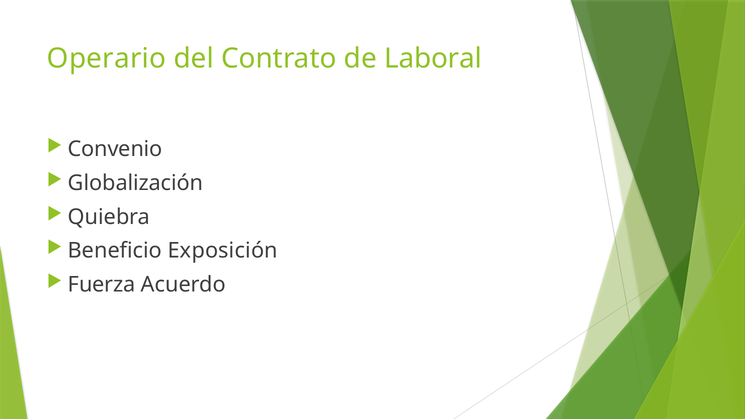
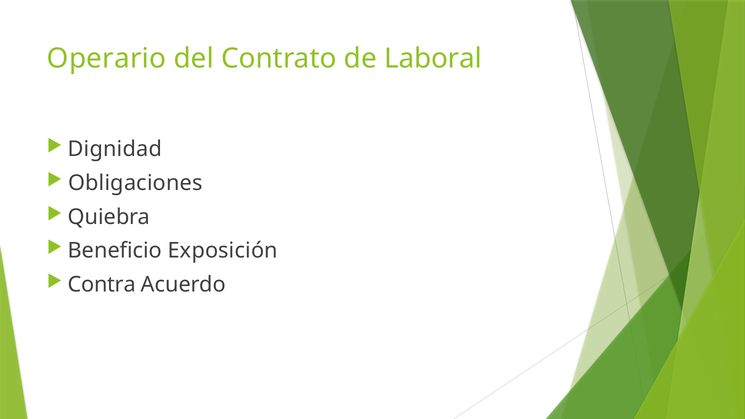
Convenio: Convenio -> Dignidad (115, 149)
Globalización: Globalización -> Obligaciones (135, 183)
Fuerza: Fuerza -> Contra (102, 284)
